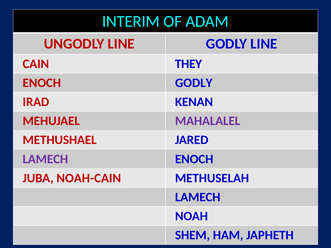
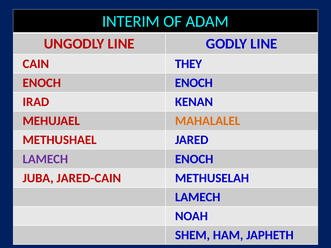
ENOCH GODLY: GODLY -> ENOCH (194, 83)
MAHALALEL colour: purple -> orange (208, 121)
NOAH-CAIN: NOAH-CAIN -> JARED-CAIN (89, 178)
